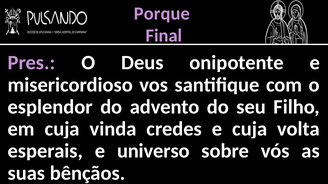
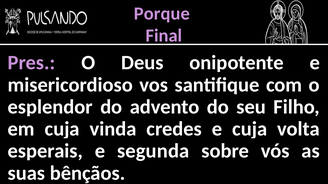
universo: universo -> segunda (153, 151)
